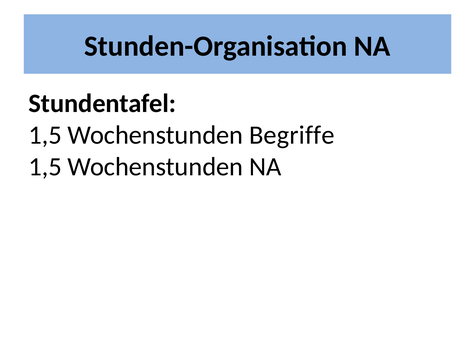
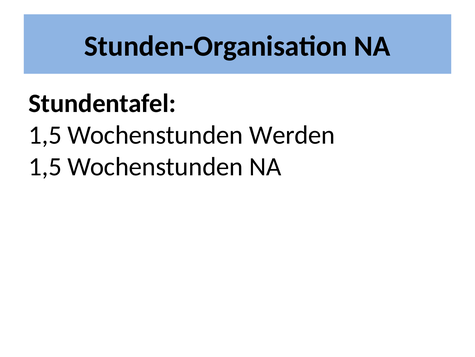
Begriffe: Begriffe -> Werden (292, 135)
